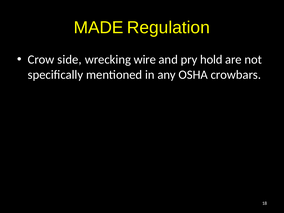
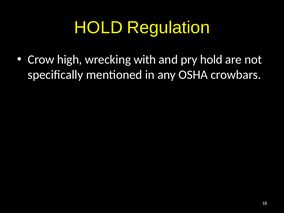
MADE: MADE -> HOLD (98, 27)
side: side -> high (70, 60)
wire: wire -> with (145, 60)
